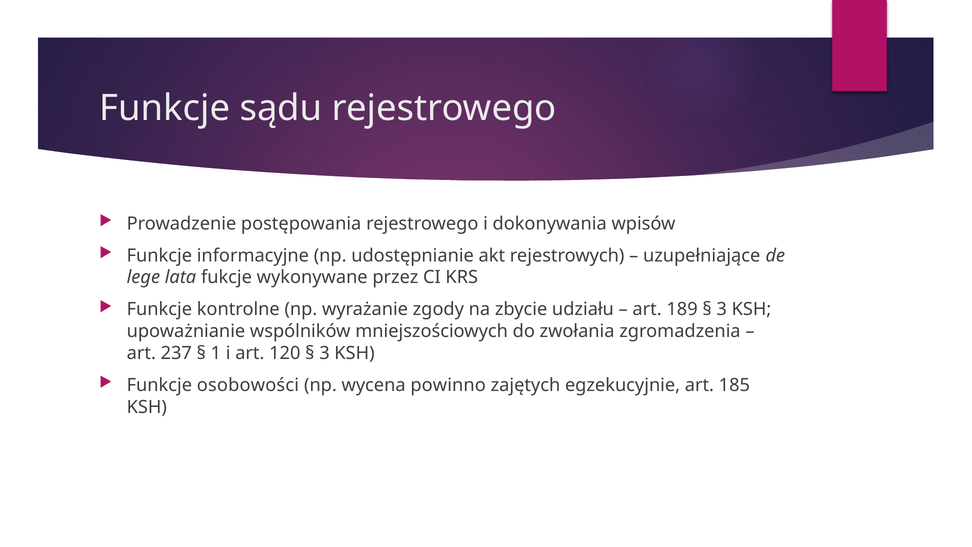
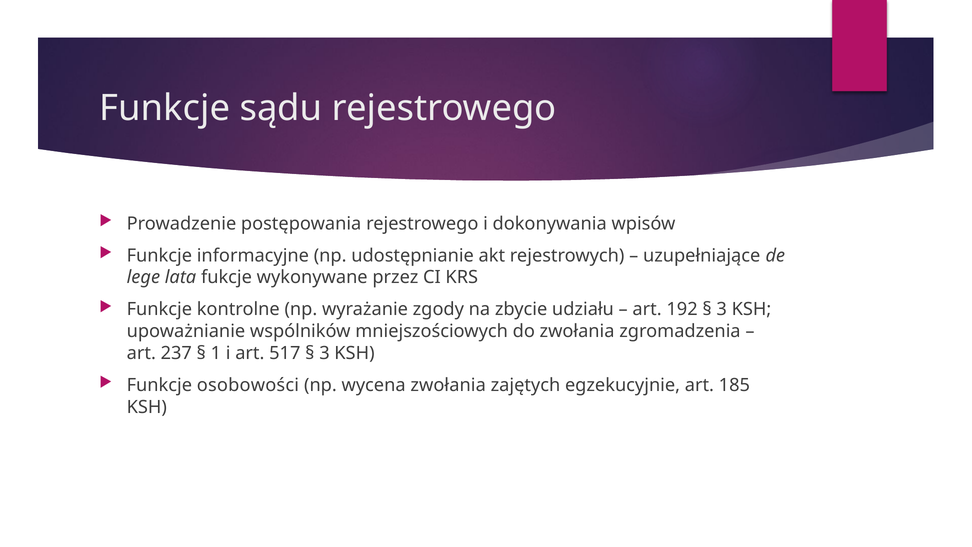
189: 189 -> 192 (682, 309)
120: 120 -> 517 (285, 353)
wycena powinno: powinno -> zwołania (448, 385)
